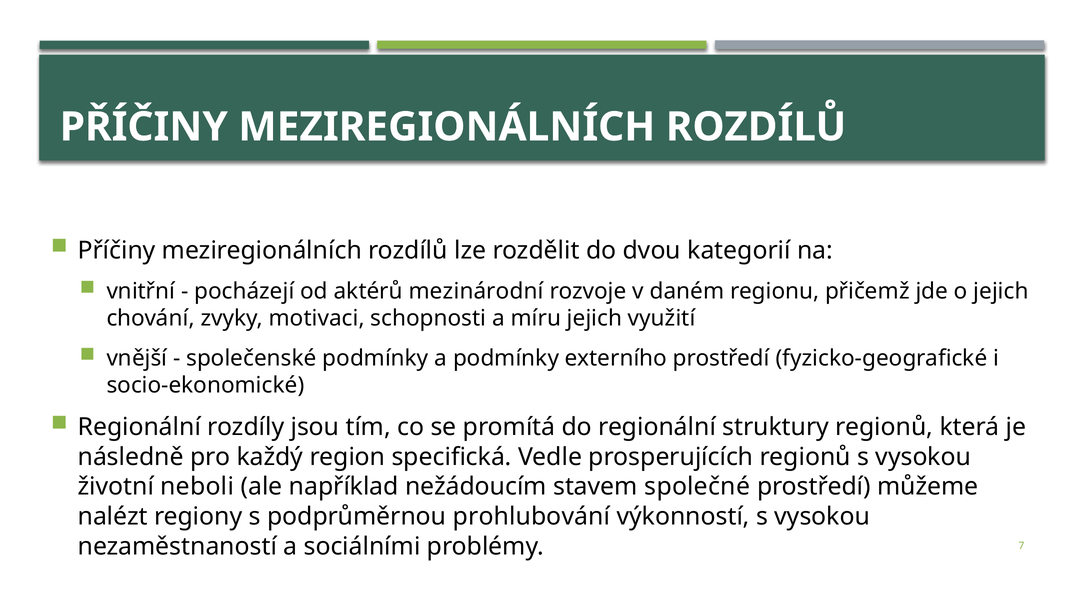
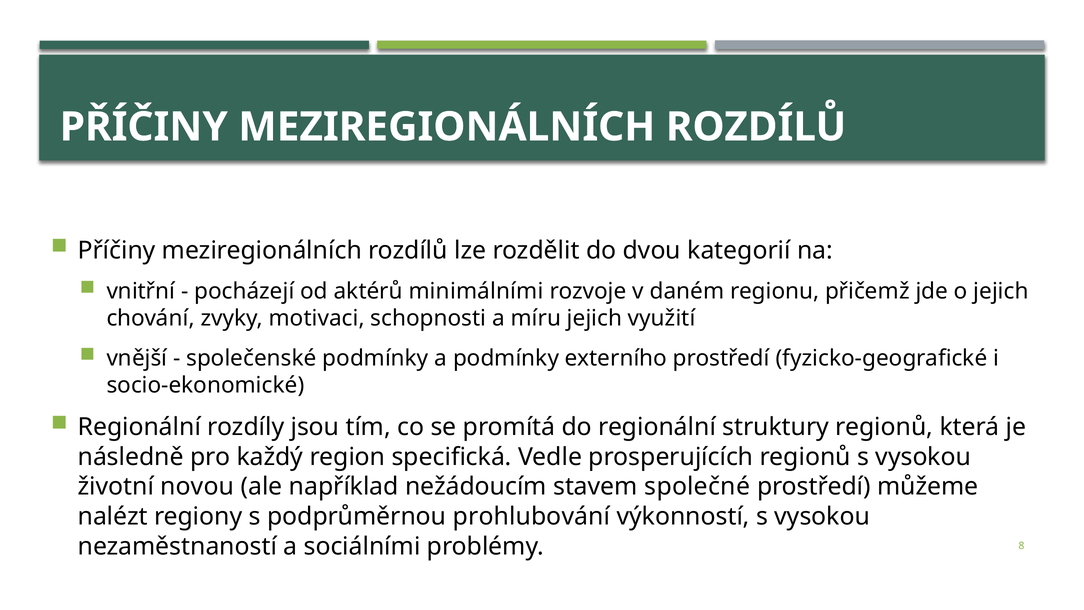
mezinárodní: mezinárodní -> minimálními (476, 291)
neboli: neboli -> novou (197, 486)
7: 7 -> 8 (1021, 546)
